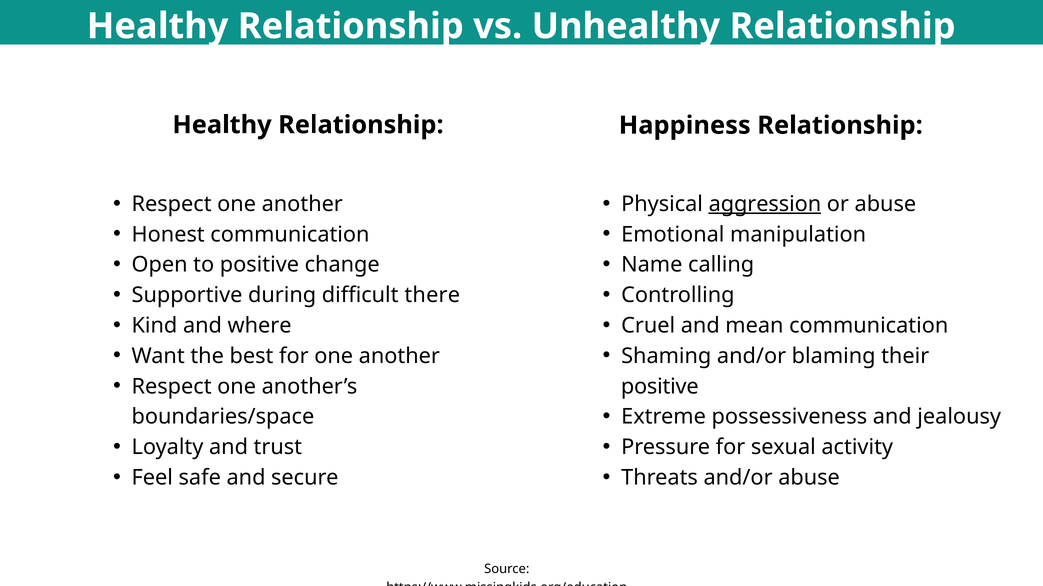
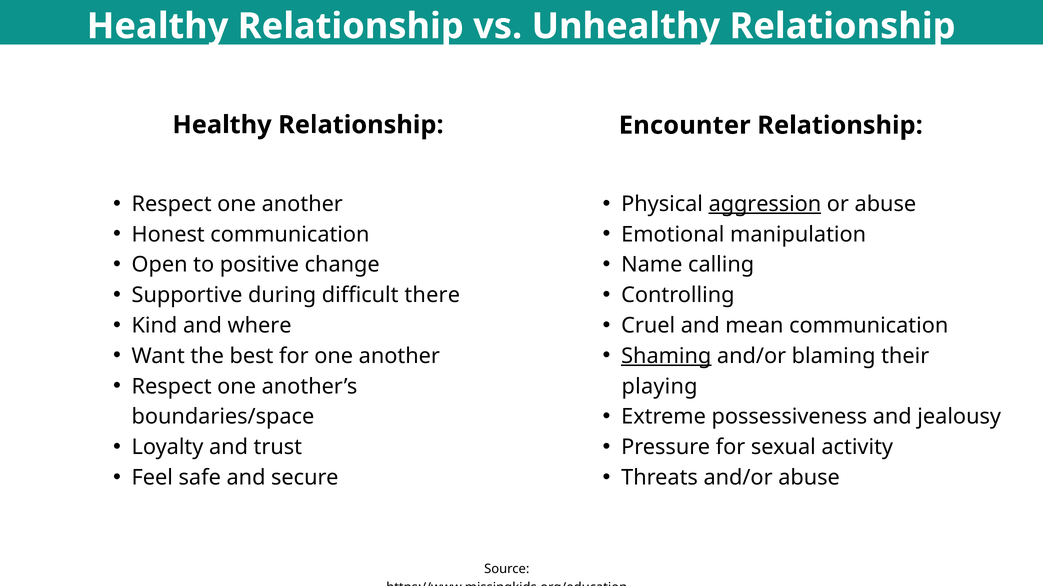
Happiness: Happiness -> Encounter (685, 126)
Shaming underline: none -> present (666, 356)
positive: positive -> playing (660, 387)
